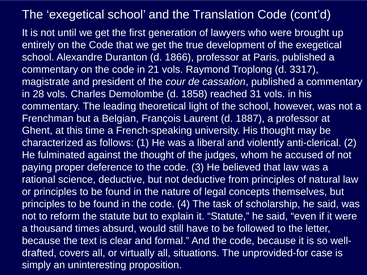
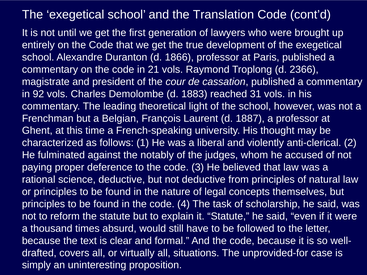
3317: 3317 -> 2366 (304, 70)
28: 28 -> 92 (38, 94)
1858: 1858 -> 1883 (194, 94)
the thought: thought -> notably (157, 155)
